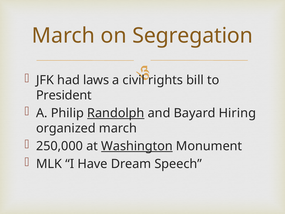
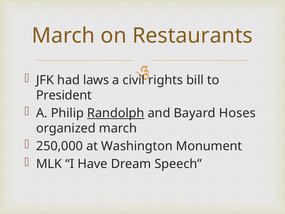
Segregation: Segregation -> Restaurants (193, 36)
Hiring: Hiring -> Hoses (237, 113)
Washington underline: present -> none (137, 146)
